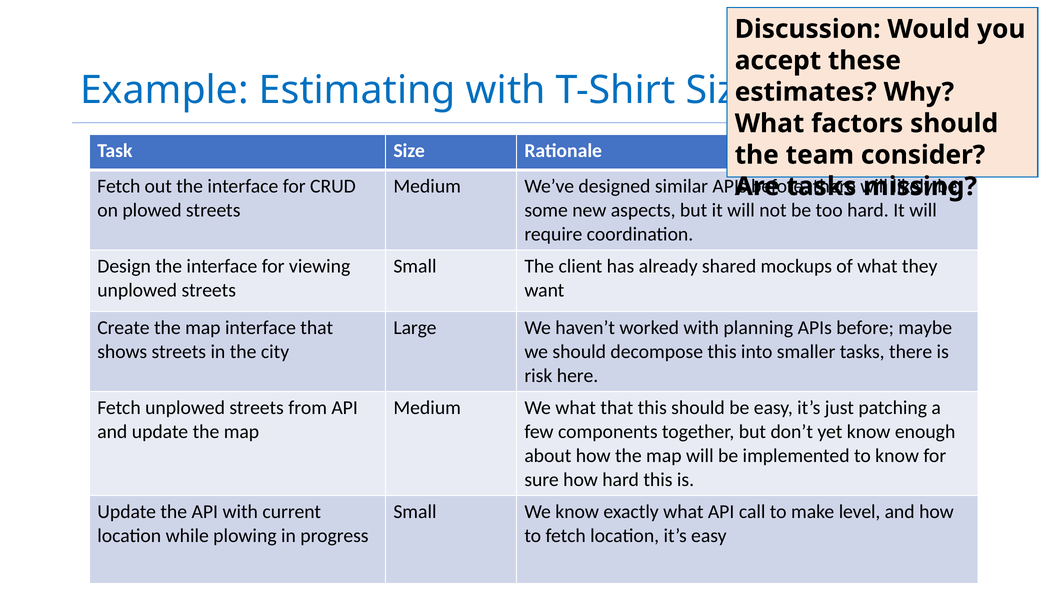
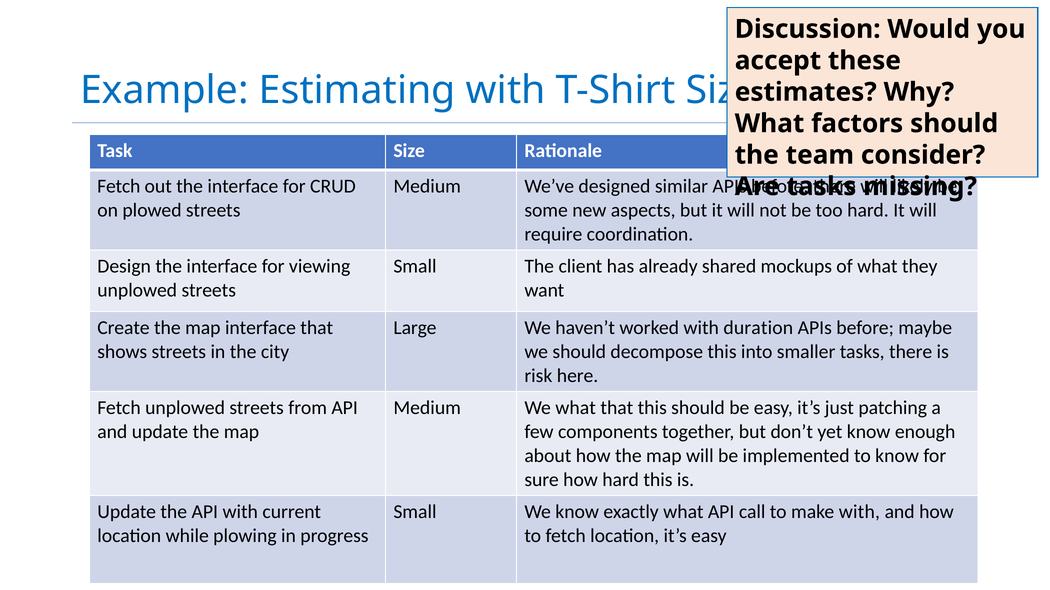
planning: planning -> duration (758, 328)
make level: level -> with (859, 512)
